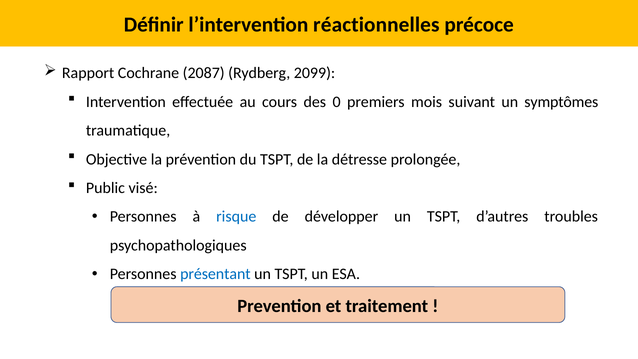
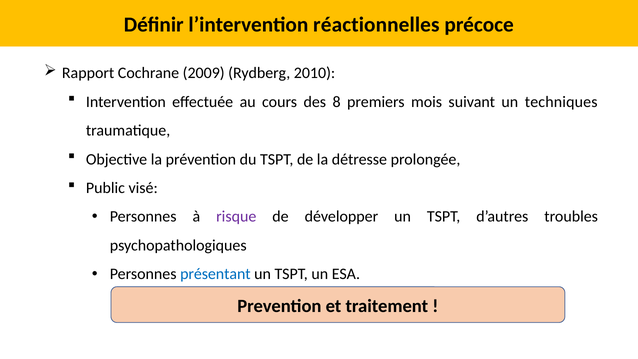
2087: 2087 -> 2009 (204, 73)
2099: 2099 -> 2010 (315, 73)
0: 0 -> 8 (337, 102)
symptômes: symptômes -> techniques (561, 102)
risque colour: blue -> purple (236, 217)
